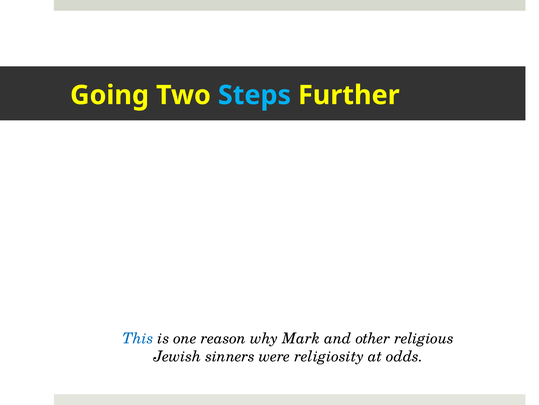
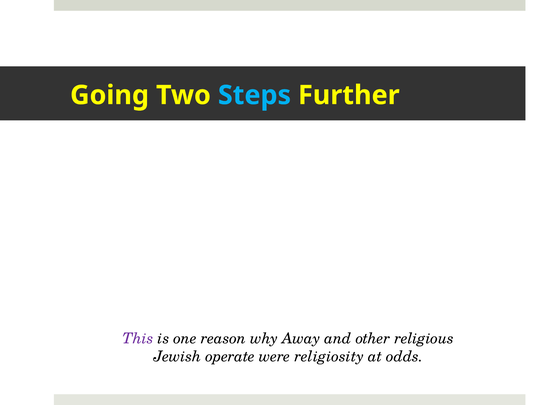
This colour: blue -> purple (138, 338)
Mark: Mark -> Away (301, 338)
sinners: sinners -> operate (230, 356)
